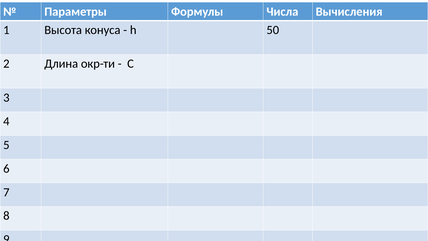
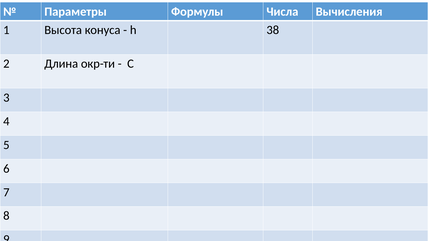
50: 50 -> 38 (273, 30)
